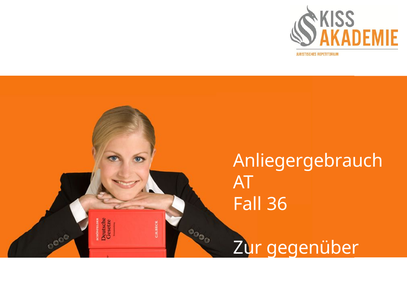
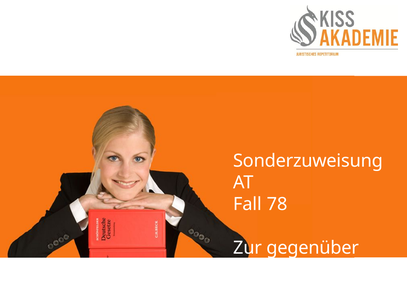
Anliegergebrauch: Anliegergebrauch -> Sonderzuweisung (308, 160)
36: 36 -> 78 (277, 204)
